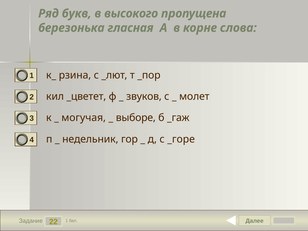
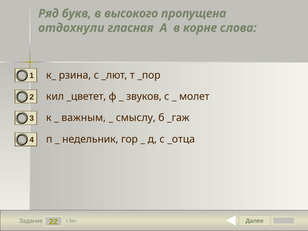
березонька: березонька -> отдохнули (71, 28)
могучая: могучая -> важным (84, 118)
выборе: выборе -> смыслу (136, 118)
_горе: _горе -> _отца (181, 139)
